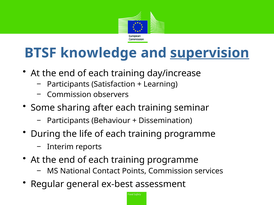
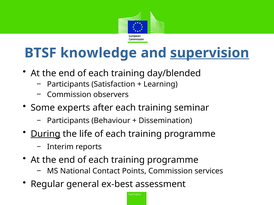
day/increase: day/increase -> day/blended (174, 73)
sharing: sharing -> experts (74, 108)
During underline: none -> present (46, 134)
